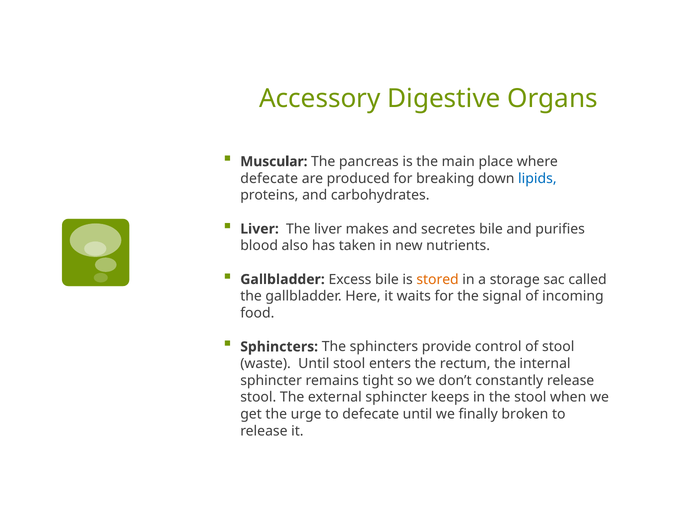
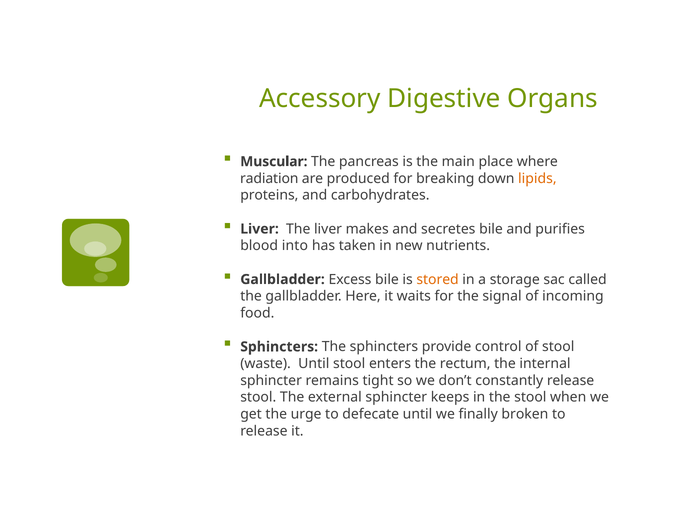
defecate: defecate -> radiation (269, 178)
lipids colour: blue -> orange (537, 178)
also: also -> into (295, 246)
